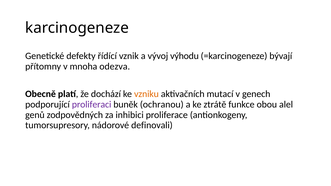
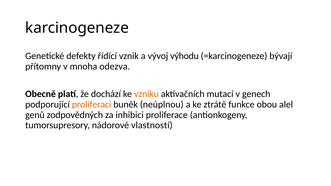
proliferaci colour: purple -> orange (92, 105)
ochranou: ochranou -> neúplnou (162, 105)
definovali: definovali -> vlastností (152, 125)
